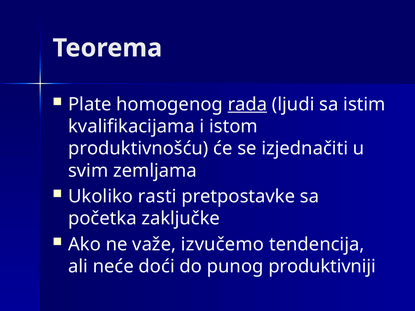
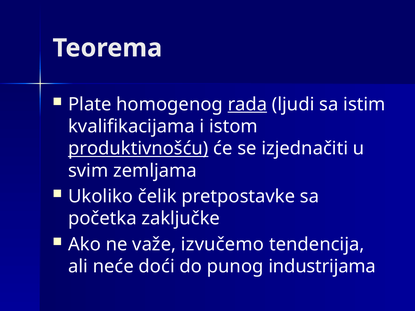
produktivnošću underline: none -> present (138, 149)
rasti: rasti -> čelik (157, 197)
produktivniji: produktivniji -> industrijama (322, 267)
